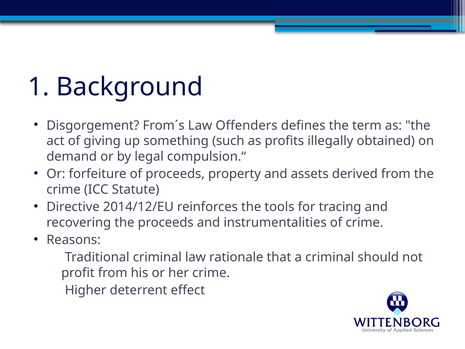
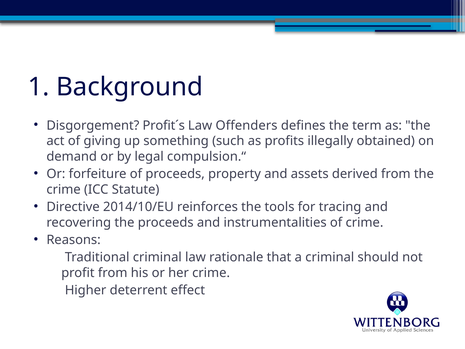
From´s: From´s -> Profit´s (164, 125)
2014/12/EU: 2014/12/EU -> 2014/10/EU (138, 207)
